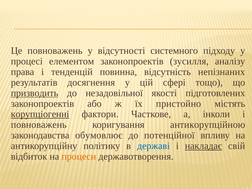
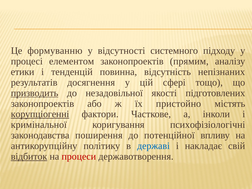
Це повноважень: повноважень -> формуванню (55, 51)
зусилля: зусилля -> прямим (189, 61)
права: права -> етики (23, 72)
повноважень: повноважень -> кримінальної (39, 125)
антикорупційною: антикорупційною -> психофізіологічні (208, 125)
обумовлює: обумовлює -> поширення (99, 135)
накладає underline: present -> none (203, 146)
відбиток underline: none -> present (29, 156)
процеси colour: orange -> red (79, 156)
